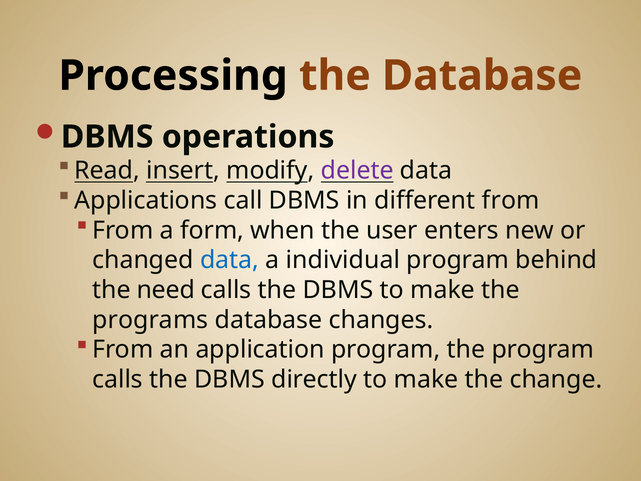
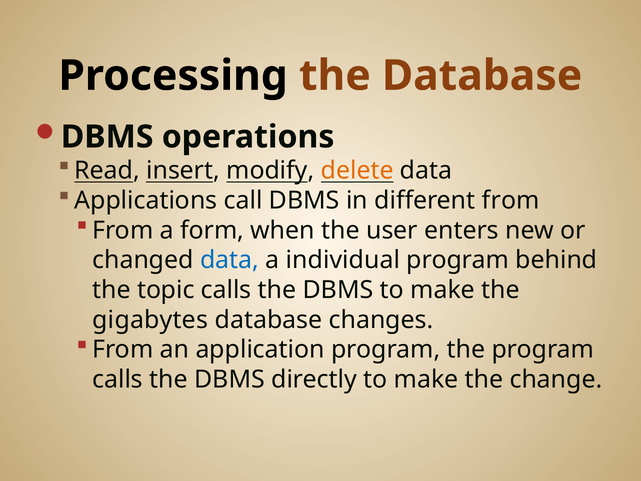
delete colour: purple -> orange (357, 170)
need: need -> topic (166, 290)
programs: programs -> gigabytes (150, 320)
